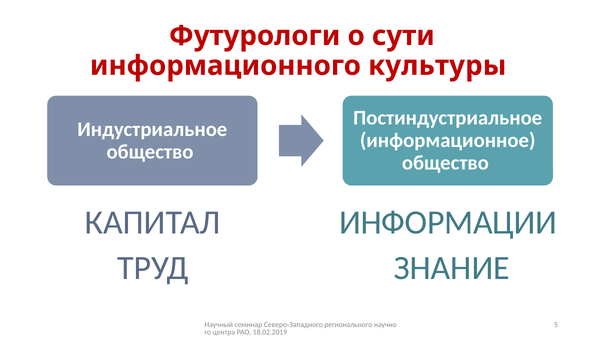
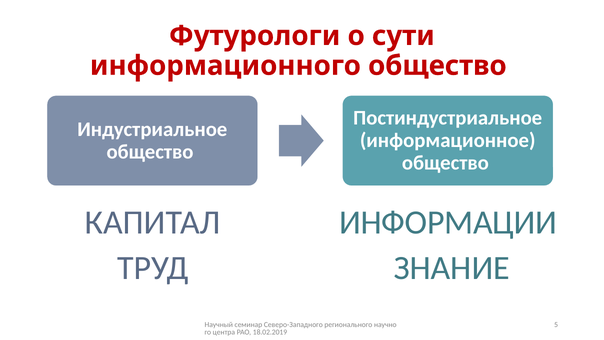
информационного культуры: культуры -> общество (437, 66)
